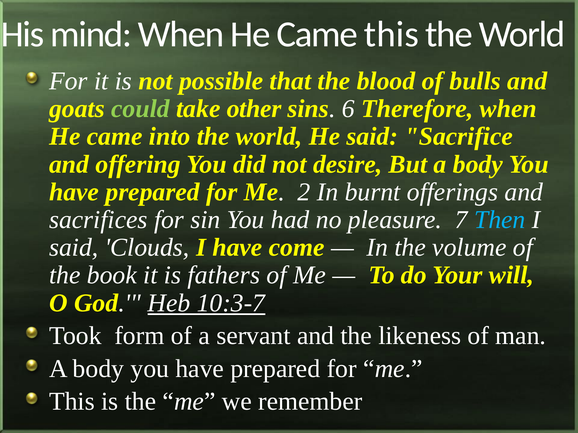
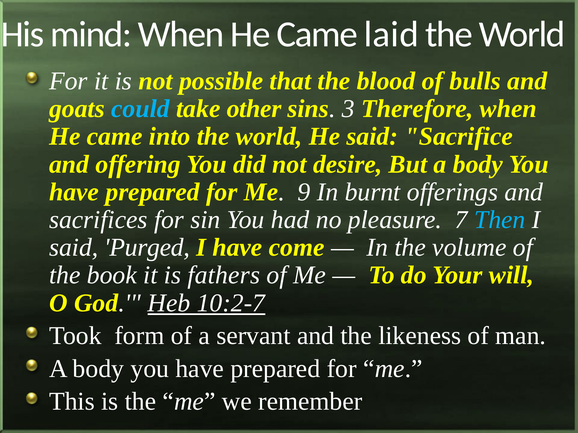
Came this: this -> laid (391, 34)
could colour: light green -> light blue (140, 109)
6: 6 -> 3 (348, 109)
2: 2 -> 9 (304, 192)
Clouds: Clouds -> Purged (147, 248)
10:3-7: 10:3-7 -> 10:2-7 (231, 303)
